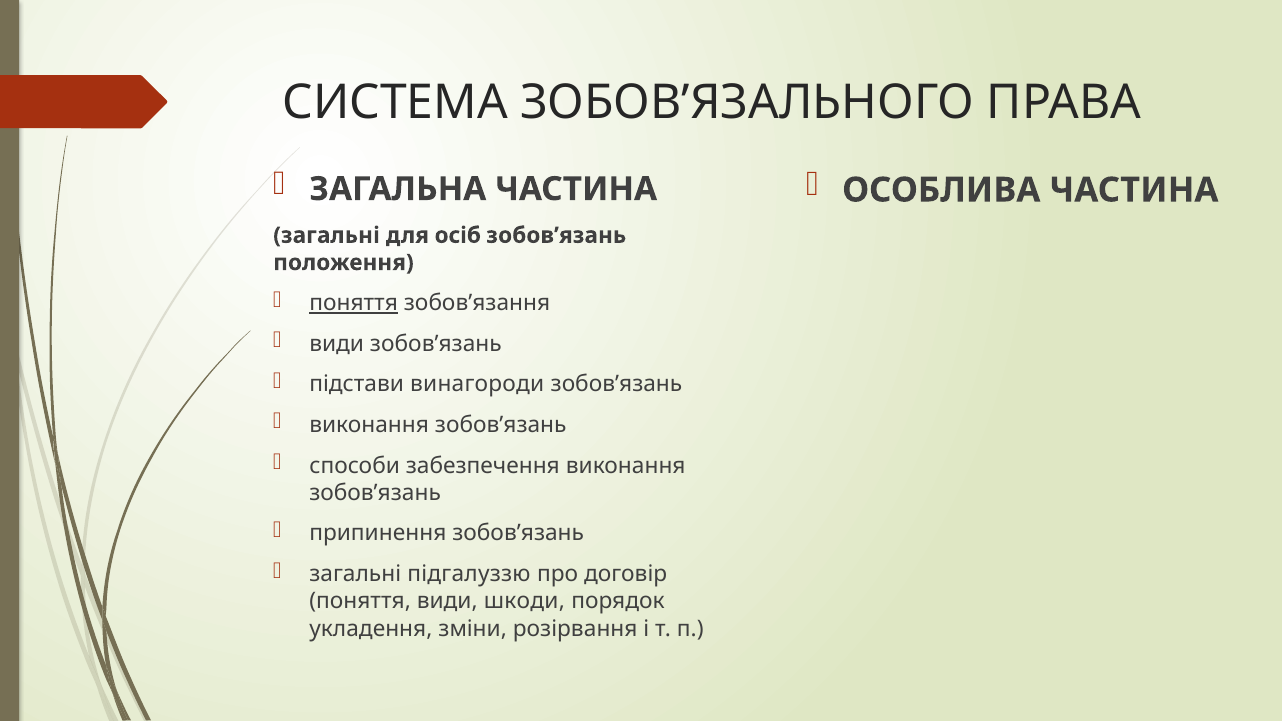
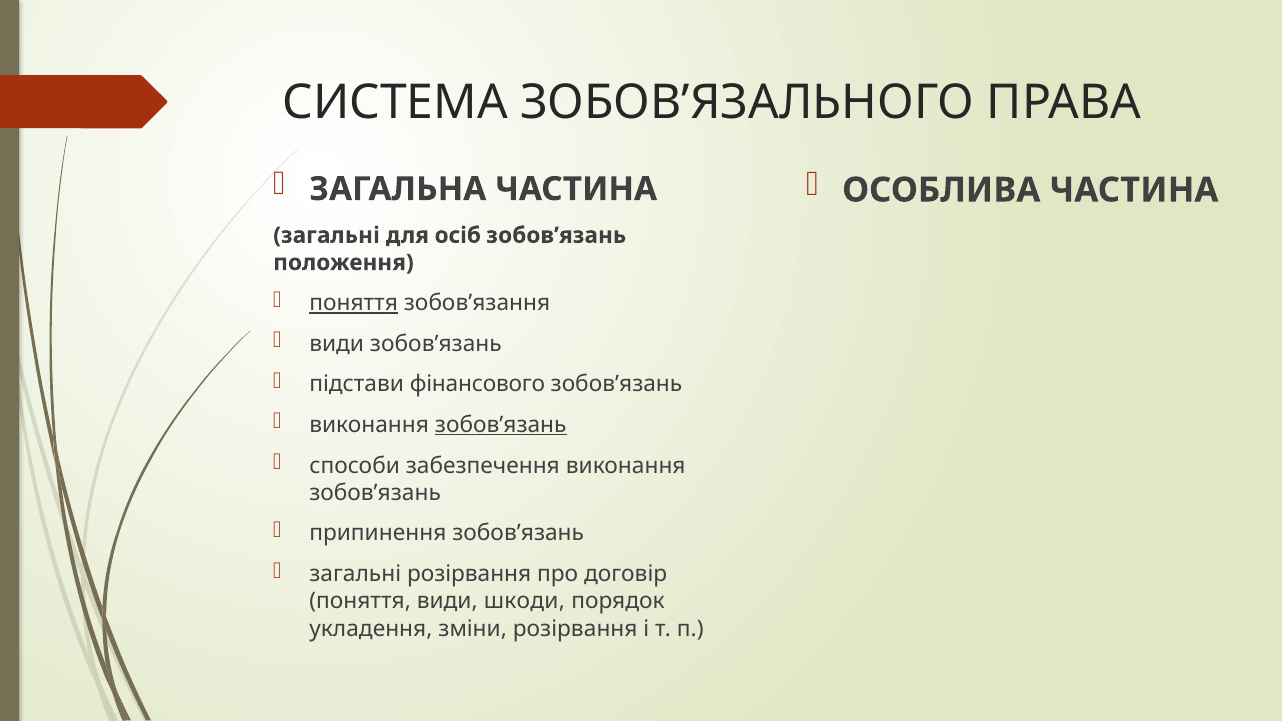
винагороди: винагороди -> фінансового (477, 384)
зобов’язань underline: none -> present (501, 425)
загальні підгалуззю: підгалуззю -> розірвання (469, 574)
